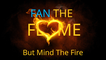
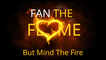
FAN colour: light blue -> white (40, 14)
